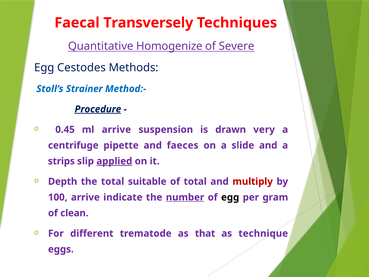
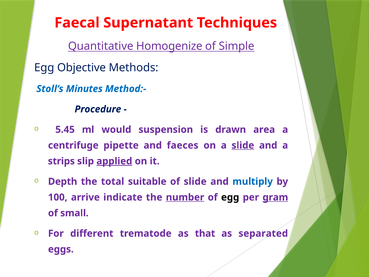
Transversely: Transversely -> Supernatant (148, 23)
Severe: Severe -> Simple (237, 46)
Cestodes: Cestodes -> Objective (82, 68)
Strainer: Strainer -> Minutes (84, 89)
Procedure underline: present -> none (98, 109)
0.45: 0.45 -> 5.45 (65, 129)
ml arrive: arrive -> would (116, 129)
very: very -> area (264, 129)
slide underline: none -> present (243, 145)
of total: total -> slide (195, 181)
multiply colour: red -> blue (253, 181)
gram underline: none -> present (275, 197)
clean: clean -> small (74, 213)
technique: technique -> separated (263, 233)
